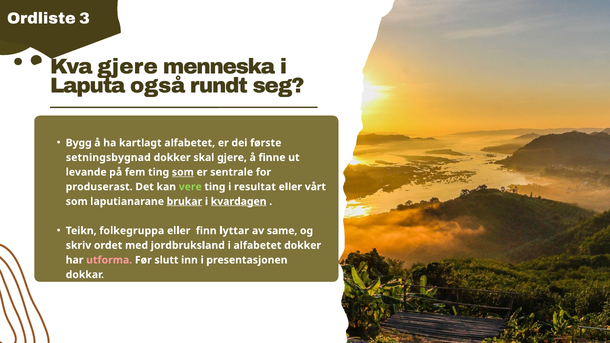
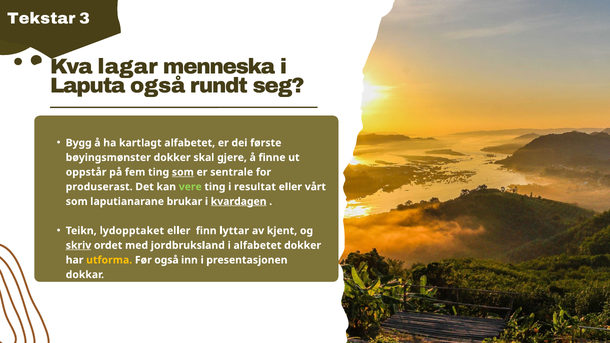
Ordliste: Ordliste -> Tekstar (41, 19)
Kva gjere: gjere -> lagar (128, 67)
setningsbygnad: setningsbygnad -> bøyingsmønster (108, 158)
levande: levande -> oppstår (86, 172)
brukar underline: present -> none (184, 202)
folkegruppa: folkegruppa -> lydopptaket (132, 231)
same: same -> kjent (282, 231)
skriv underline: none -> present (78, 245)
utforma colour: pink -> yellow (109, 260)
Før slutt: slutt -> også (166, 260)
